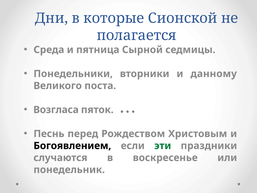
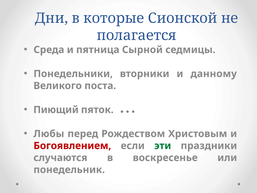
Возгласа: Возгласа -> Пиющий (56, 110)
Песнь: Песнь -> Любы (49, 134)
Богоявлением colour: black -> red (72, 146)
